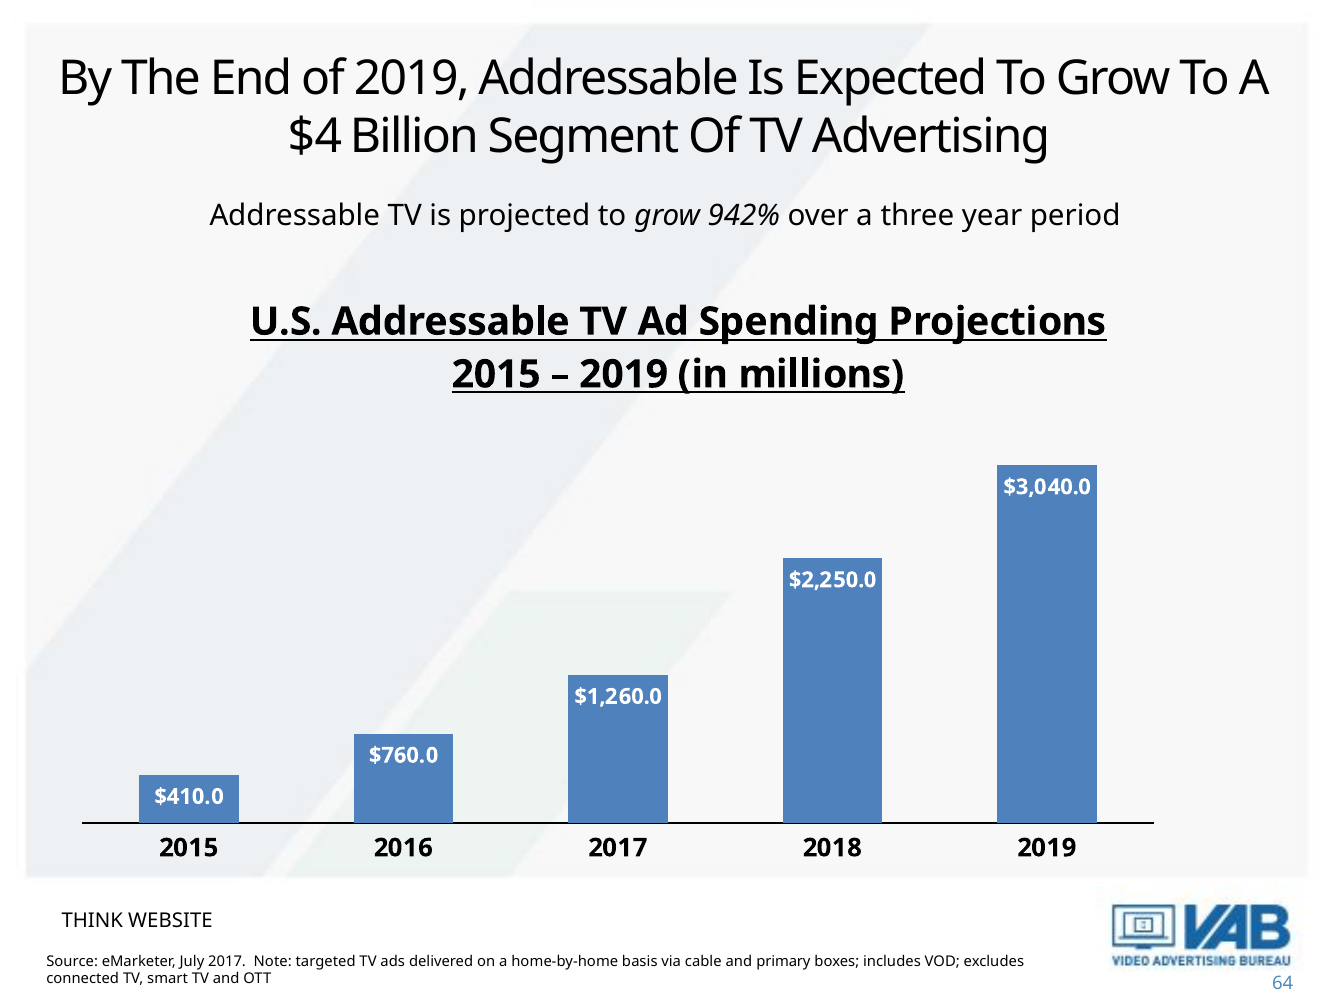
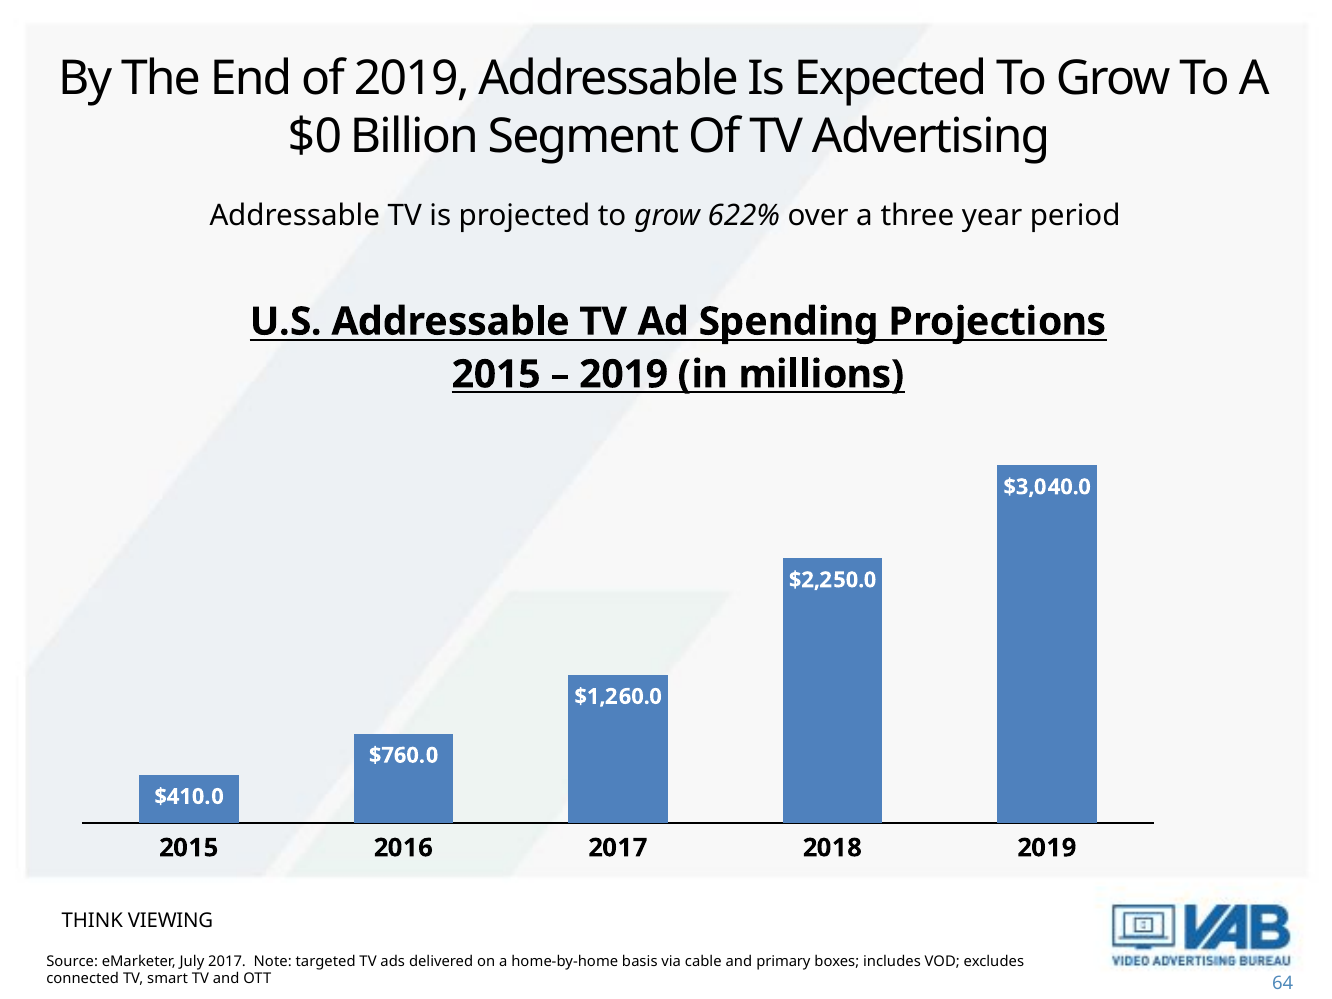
$4: $4 -> $0 (315, 137)
942%: 942% -> 622% (744, 216)
WEBSITE: WEBSITE -> VIEWING (171, 921)
